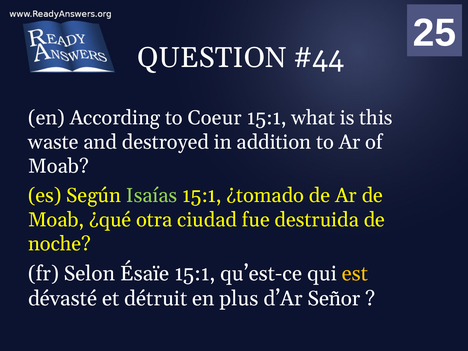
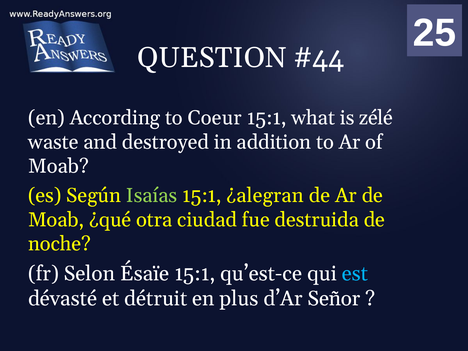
this: this -> zélé (376, 118)
¿tomado: ¿tomado -> ¿alegran (265, 196)
est colour: yellow -> light blue (355, 274)
